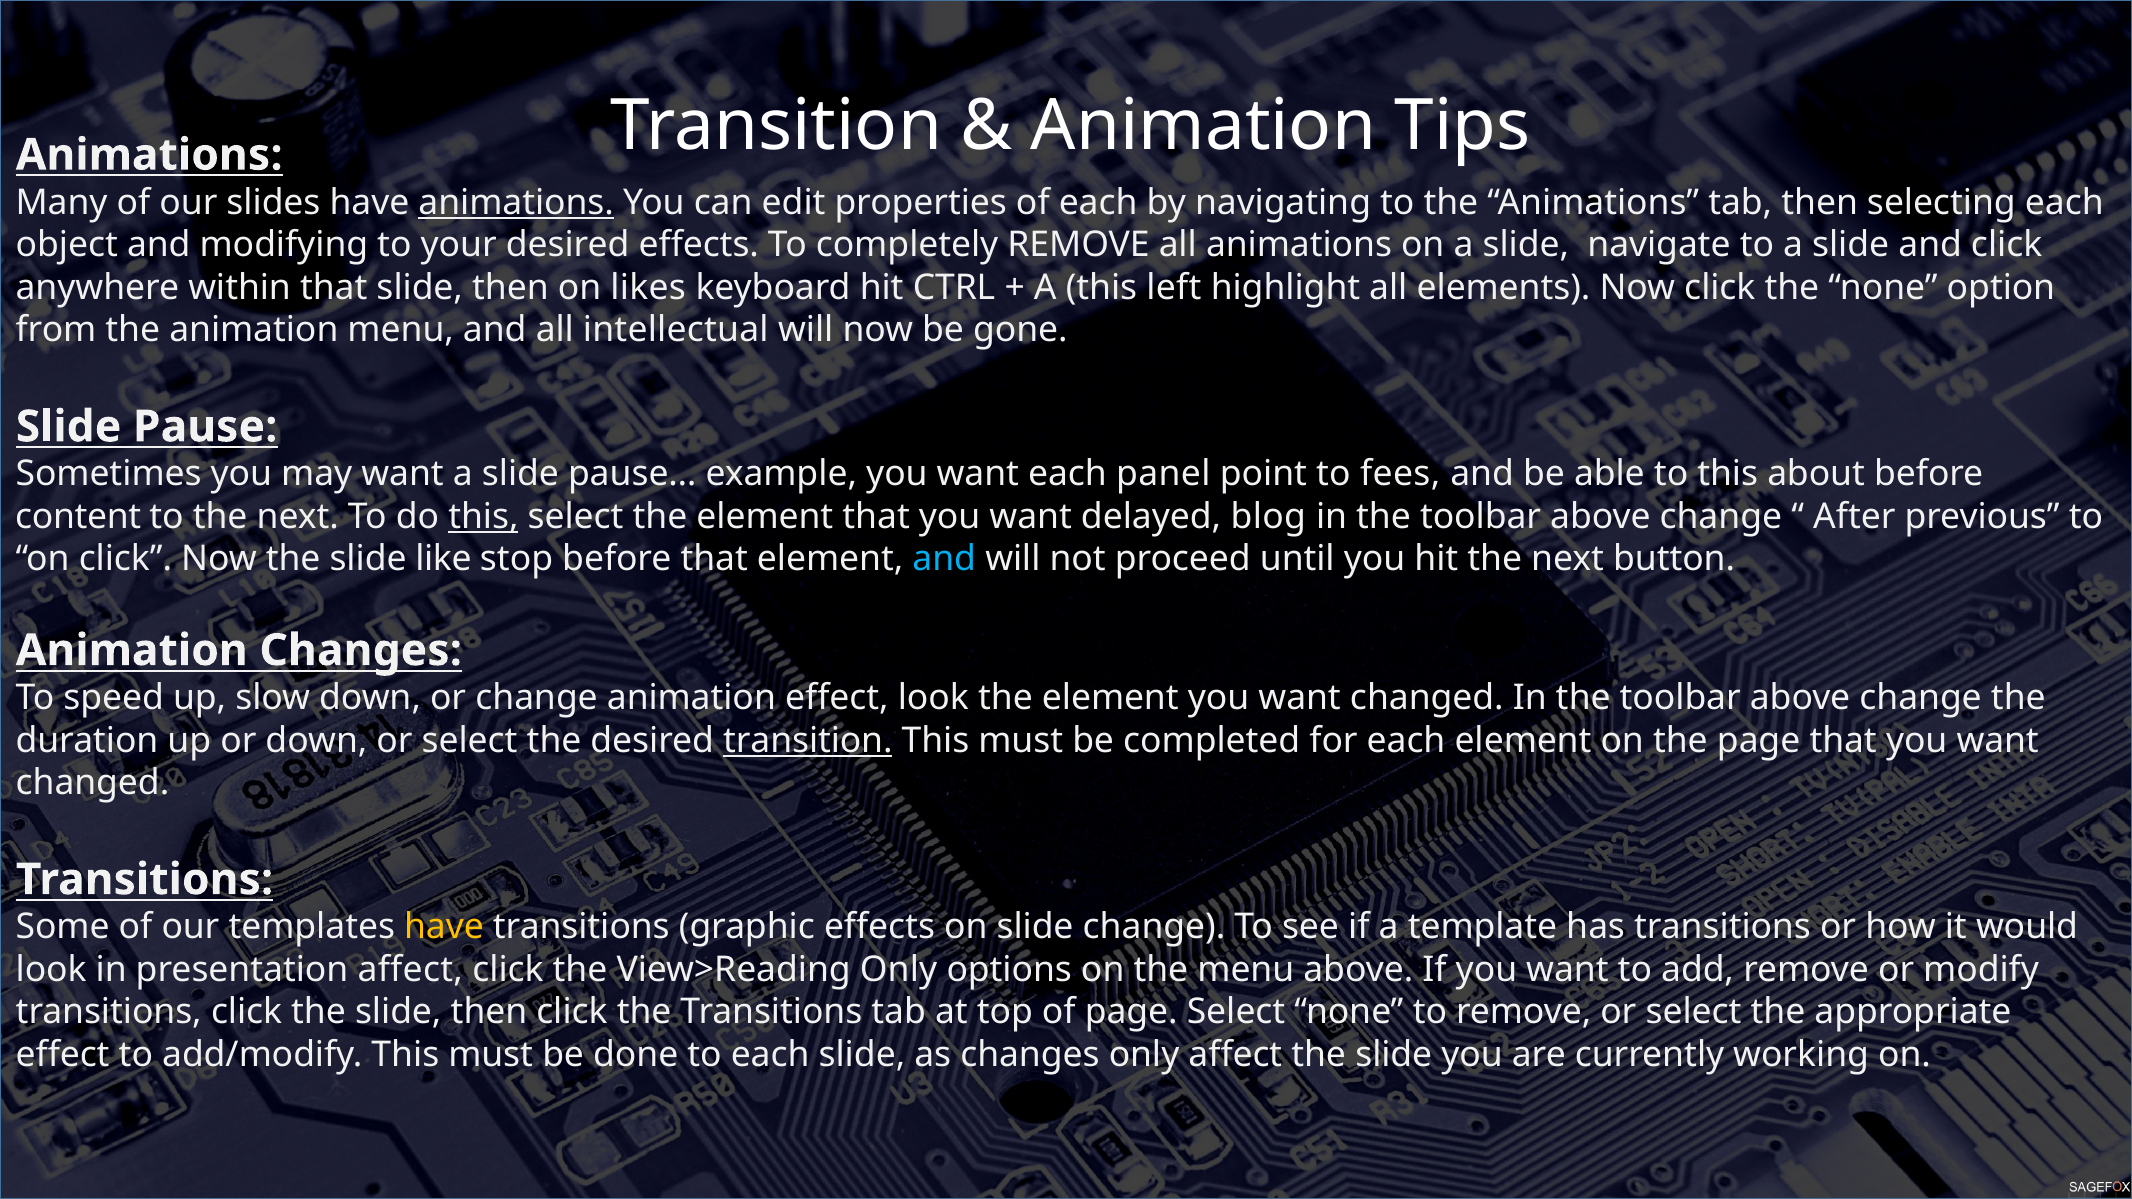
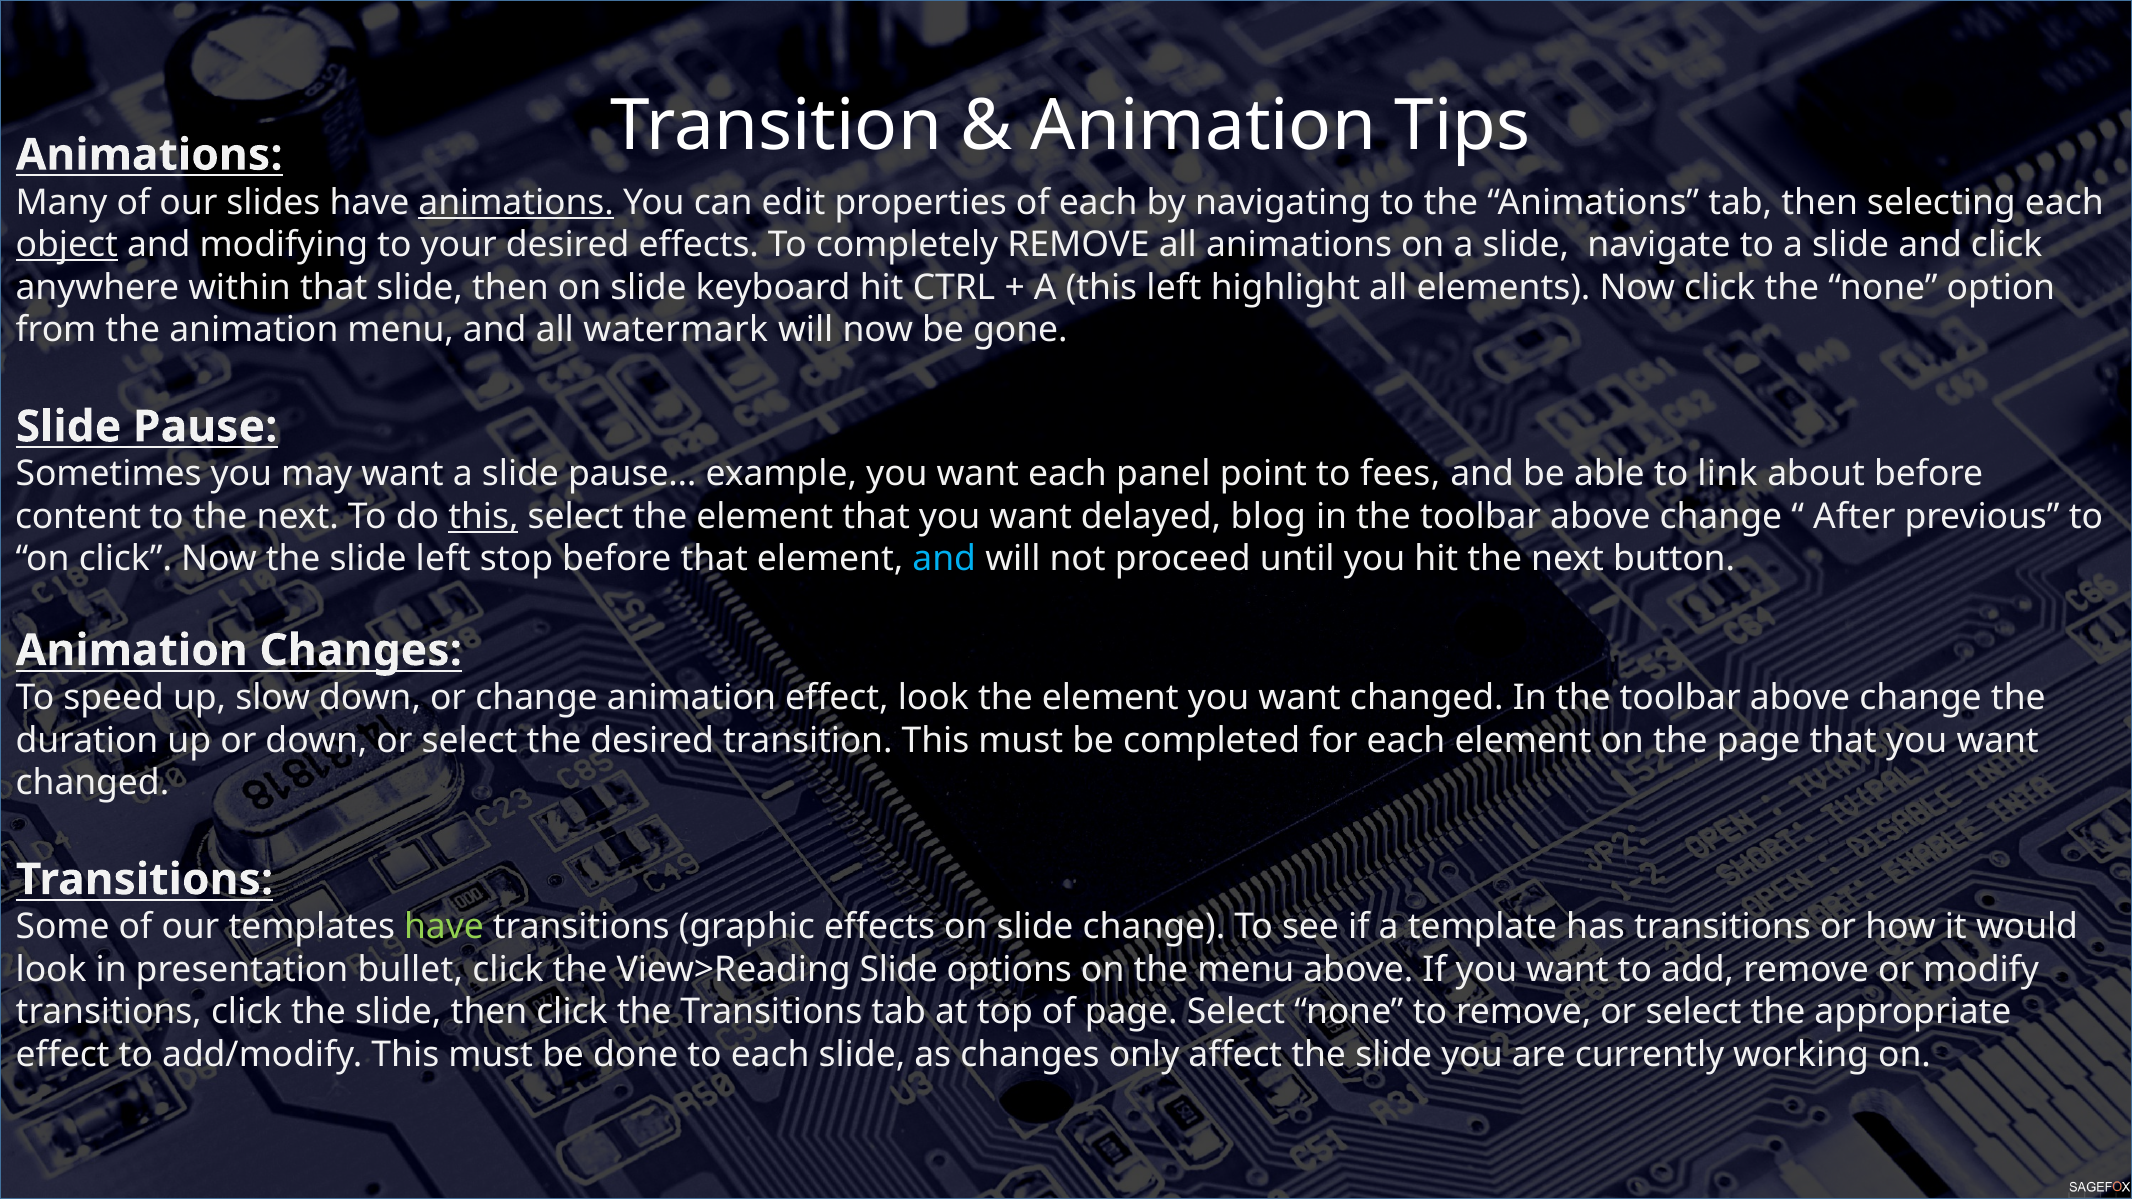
object underline: none -> present (67, 245)
then on likes: likes -> slide (648, 288)
intellectual: intellectual -> watermark (676, 330)
to this: this -> link (1727, 474)
slide like: like -> left (443, 559)
transition underline: present -> none (808, 741)
have colour: yellow -> light green (444, 927)
presentation affect: affect -> bullet (410, 970)
View>Reading Only: Only -> Slide (899, 970)
